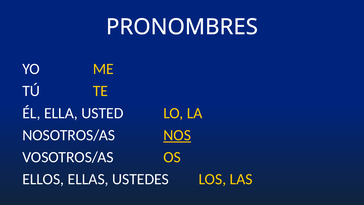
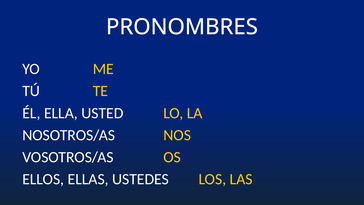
NOS underline: present -> none (177, 135)
